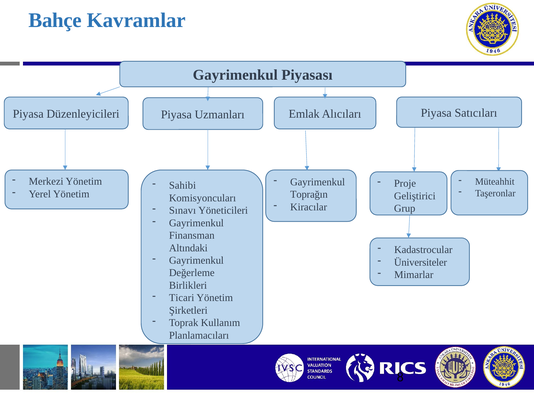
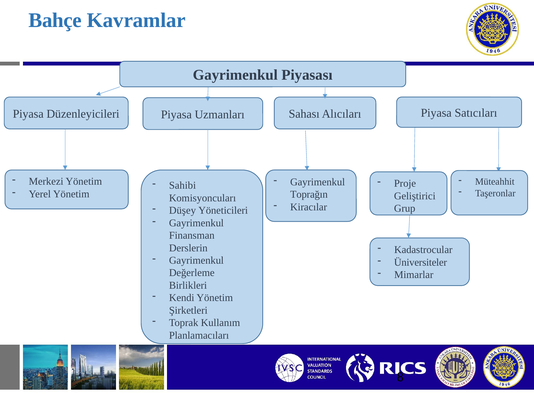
Emlak: Emlak -> Sahası (304, 114)
Sınavı: Sınavı -> Düşey (182, 210)
Altındaki: Altındaki -> Derslerin (188, 248)
Ticari: Ticari -> Kendi (182, 297)
